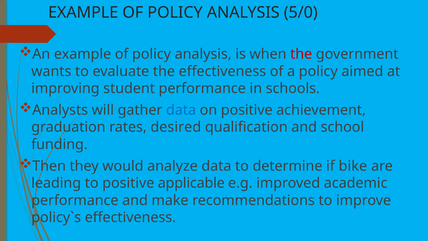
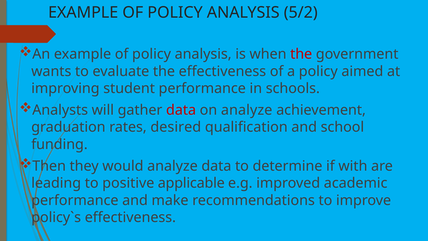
5/0: 5/0 -> 5/2 (301, 12)
data colour: blue -> red (181, 110)
on positive: positive -> analyze (247, 110)
bike: bike -> with (353, 166)
